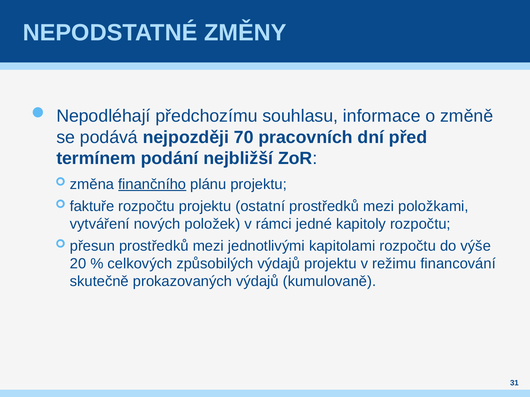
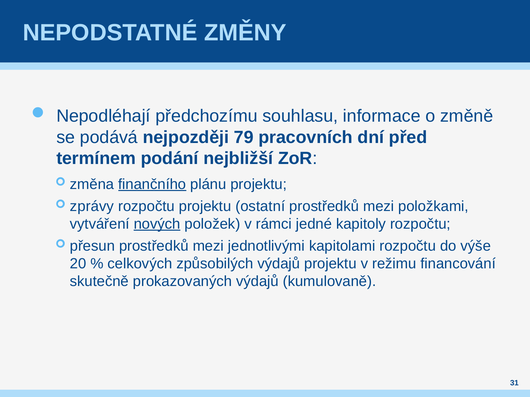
70: 70 -> 79 (244, 137)
faktuře: faktuře -> zprávy (92, 207)
nových underline: none -> present (157, 224)
